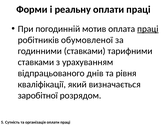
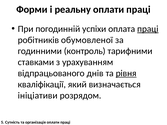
мотив: мотив -> успіхи (94, 29)
годинними ставками: ставками -> контроль (85, 51)
рівня underline: none -> present (126, 73)
заробітної: заробітної -> ініціативи (38, 96)
